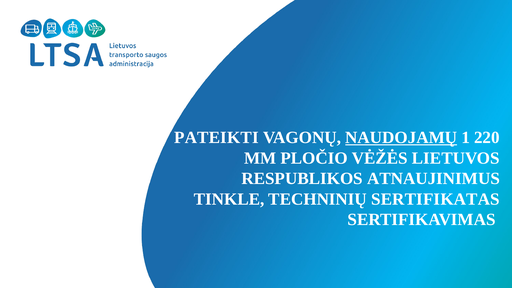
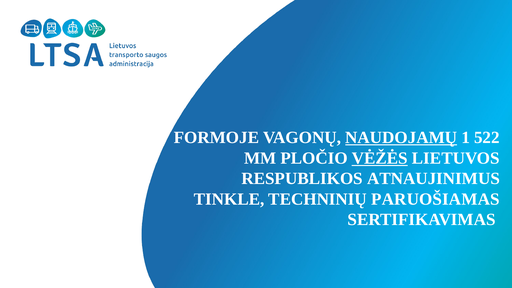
PATEIKTI: PATEIKTI -> FORMOJE (217, 138)
220: 220 -> 522 (487, 138)
VĖŽĖS underline: none -> present (380, 158)
SERTIFIKATAS: SERTIFIKATAS -> PARUOŠIAMAS (435, 199)
